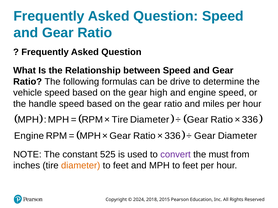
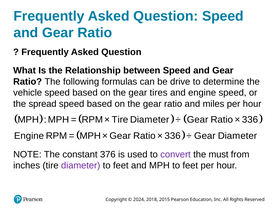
high: high -> tires (159, 93)
handle: handle -> spread (43, 104)
525: 525 -> 376 (108, 155)
diameter colour: orange -> purple (81, 166)
